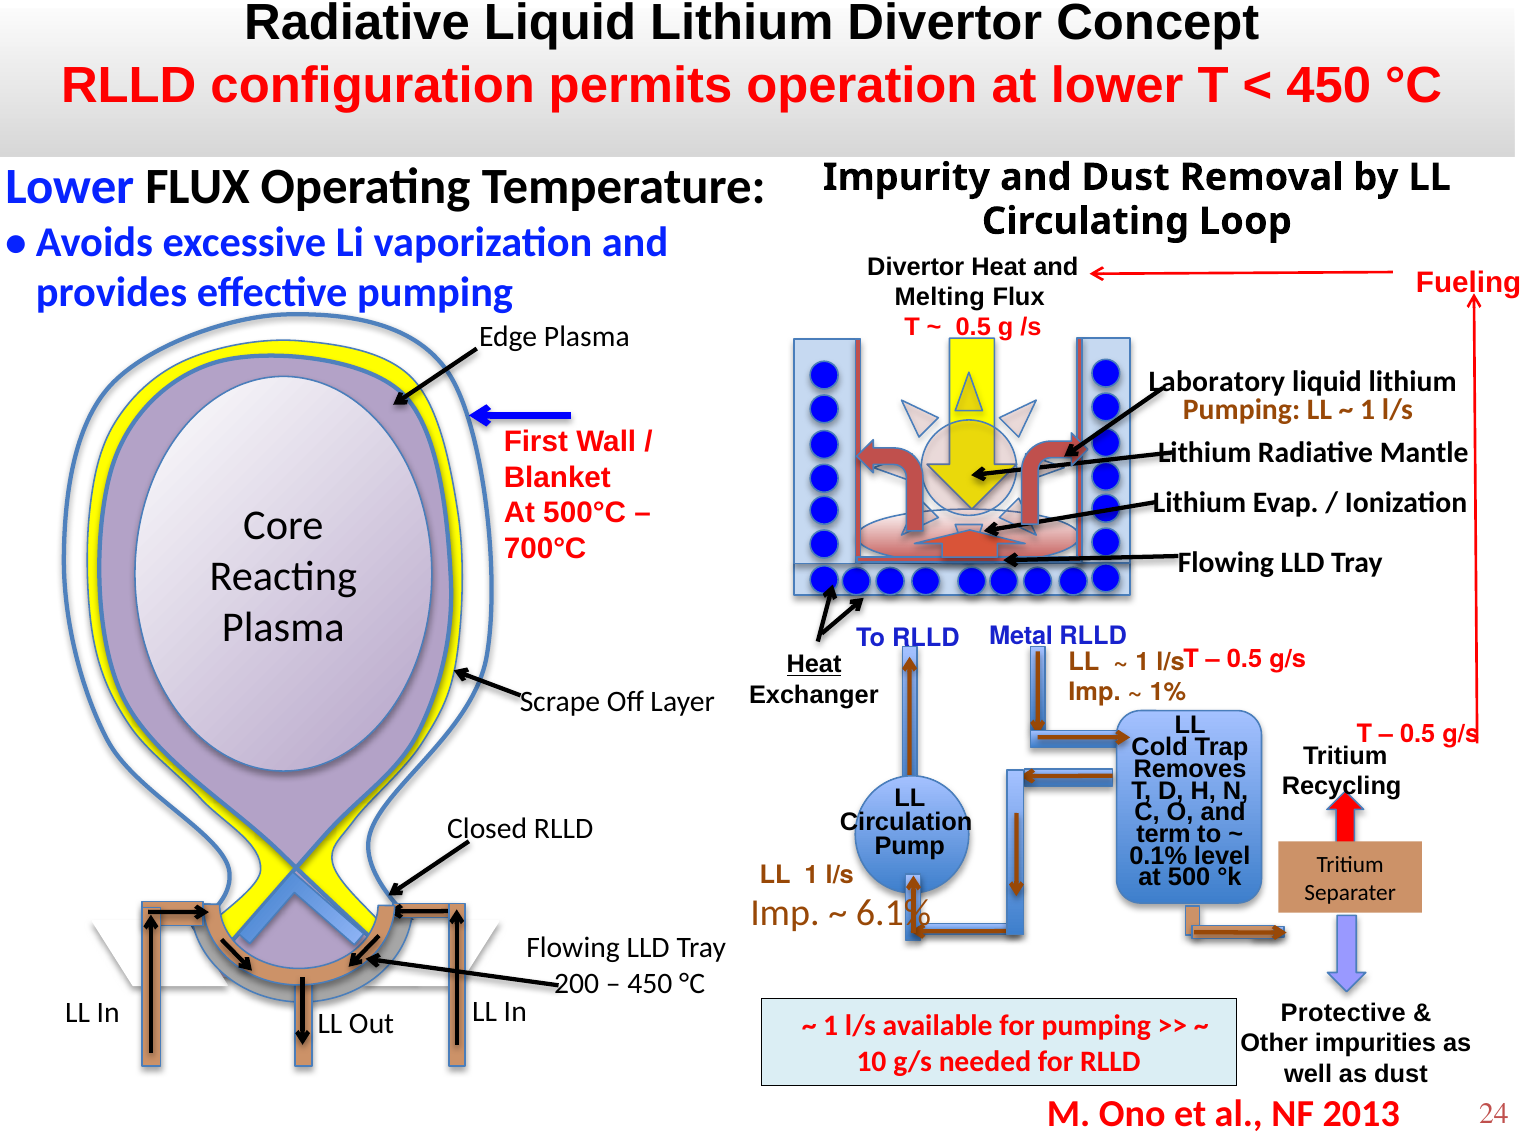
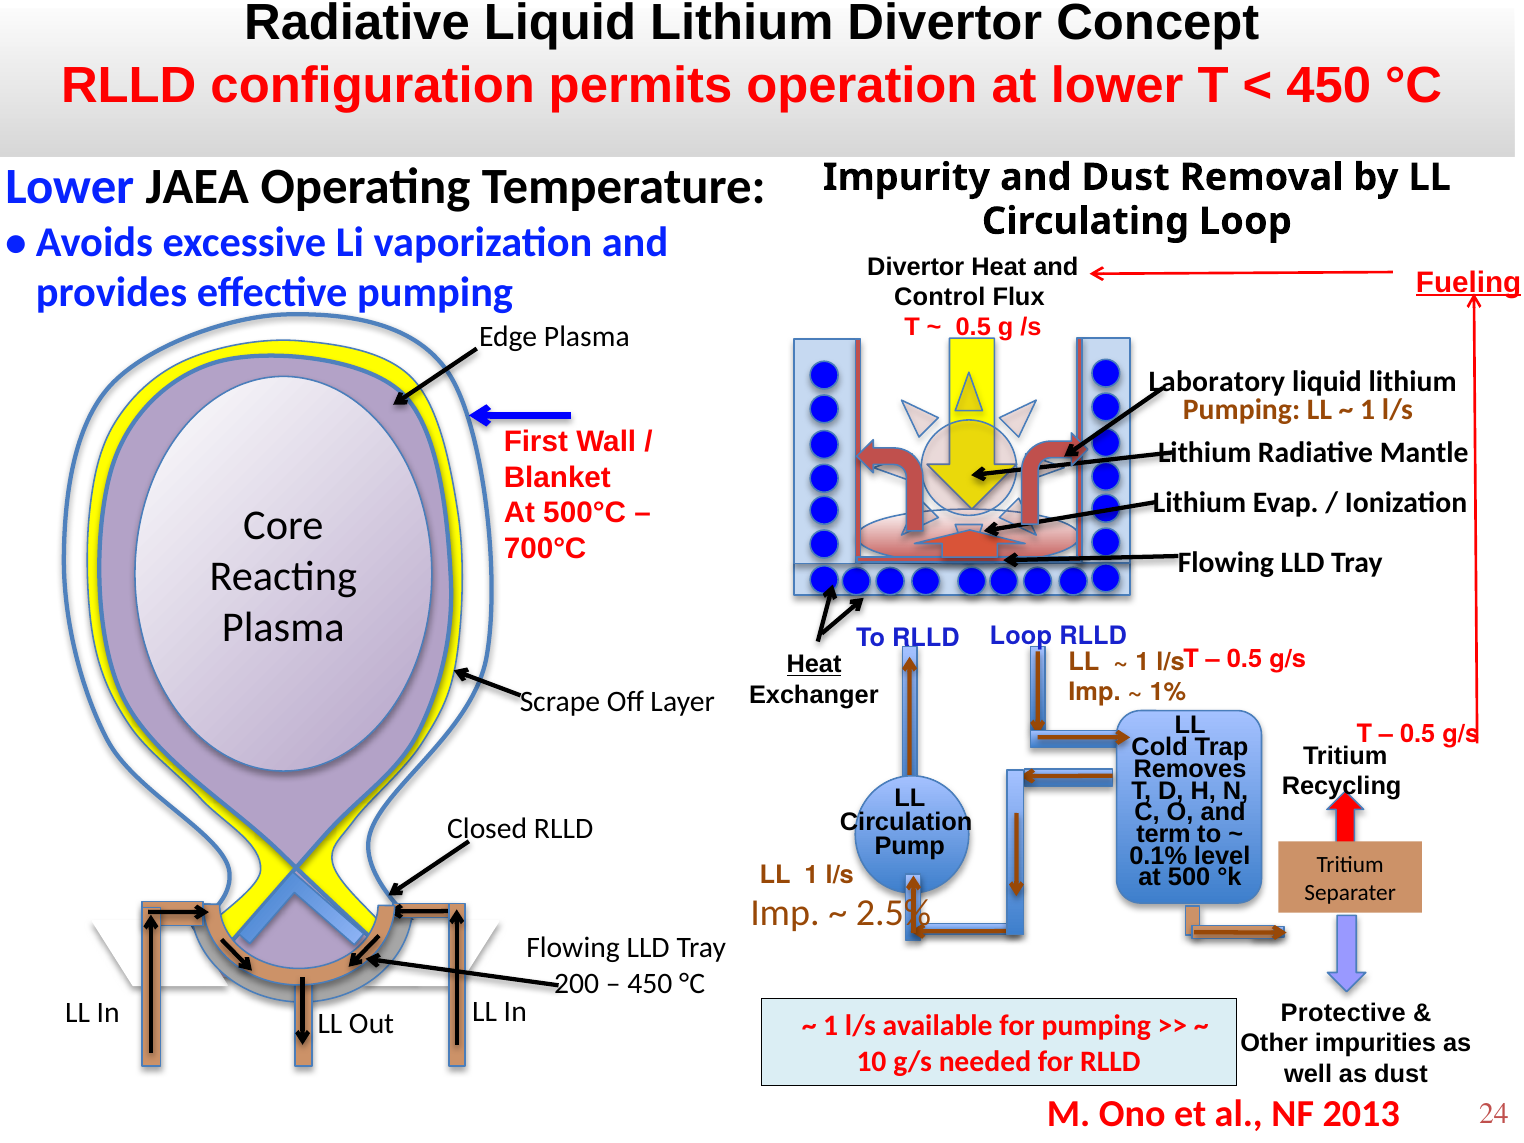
Lower FLUX: FLUX -> JAEA (197, 187)
Fueling underline: none -> present (1469, 282)
Melting: Melting -> Control (940, 297)
RLLD Metal: Metal -> Loop (1021, 636)
6.1%: 6.1% -> 2.5% (893, 913)
